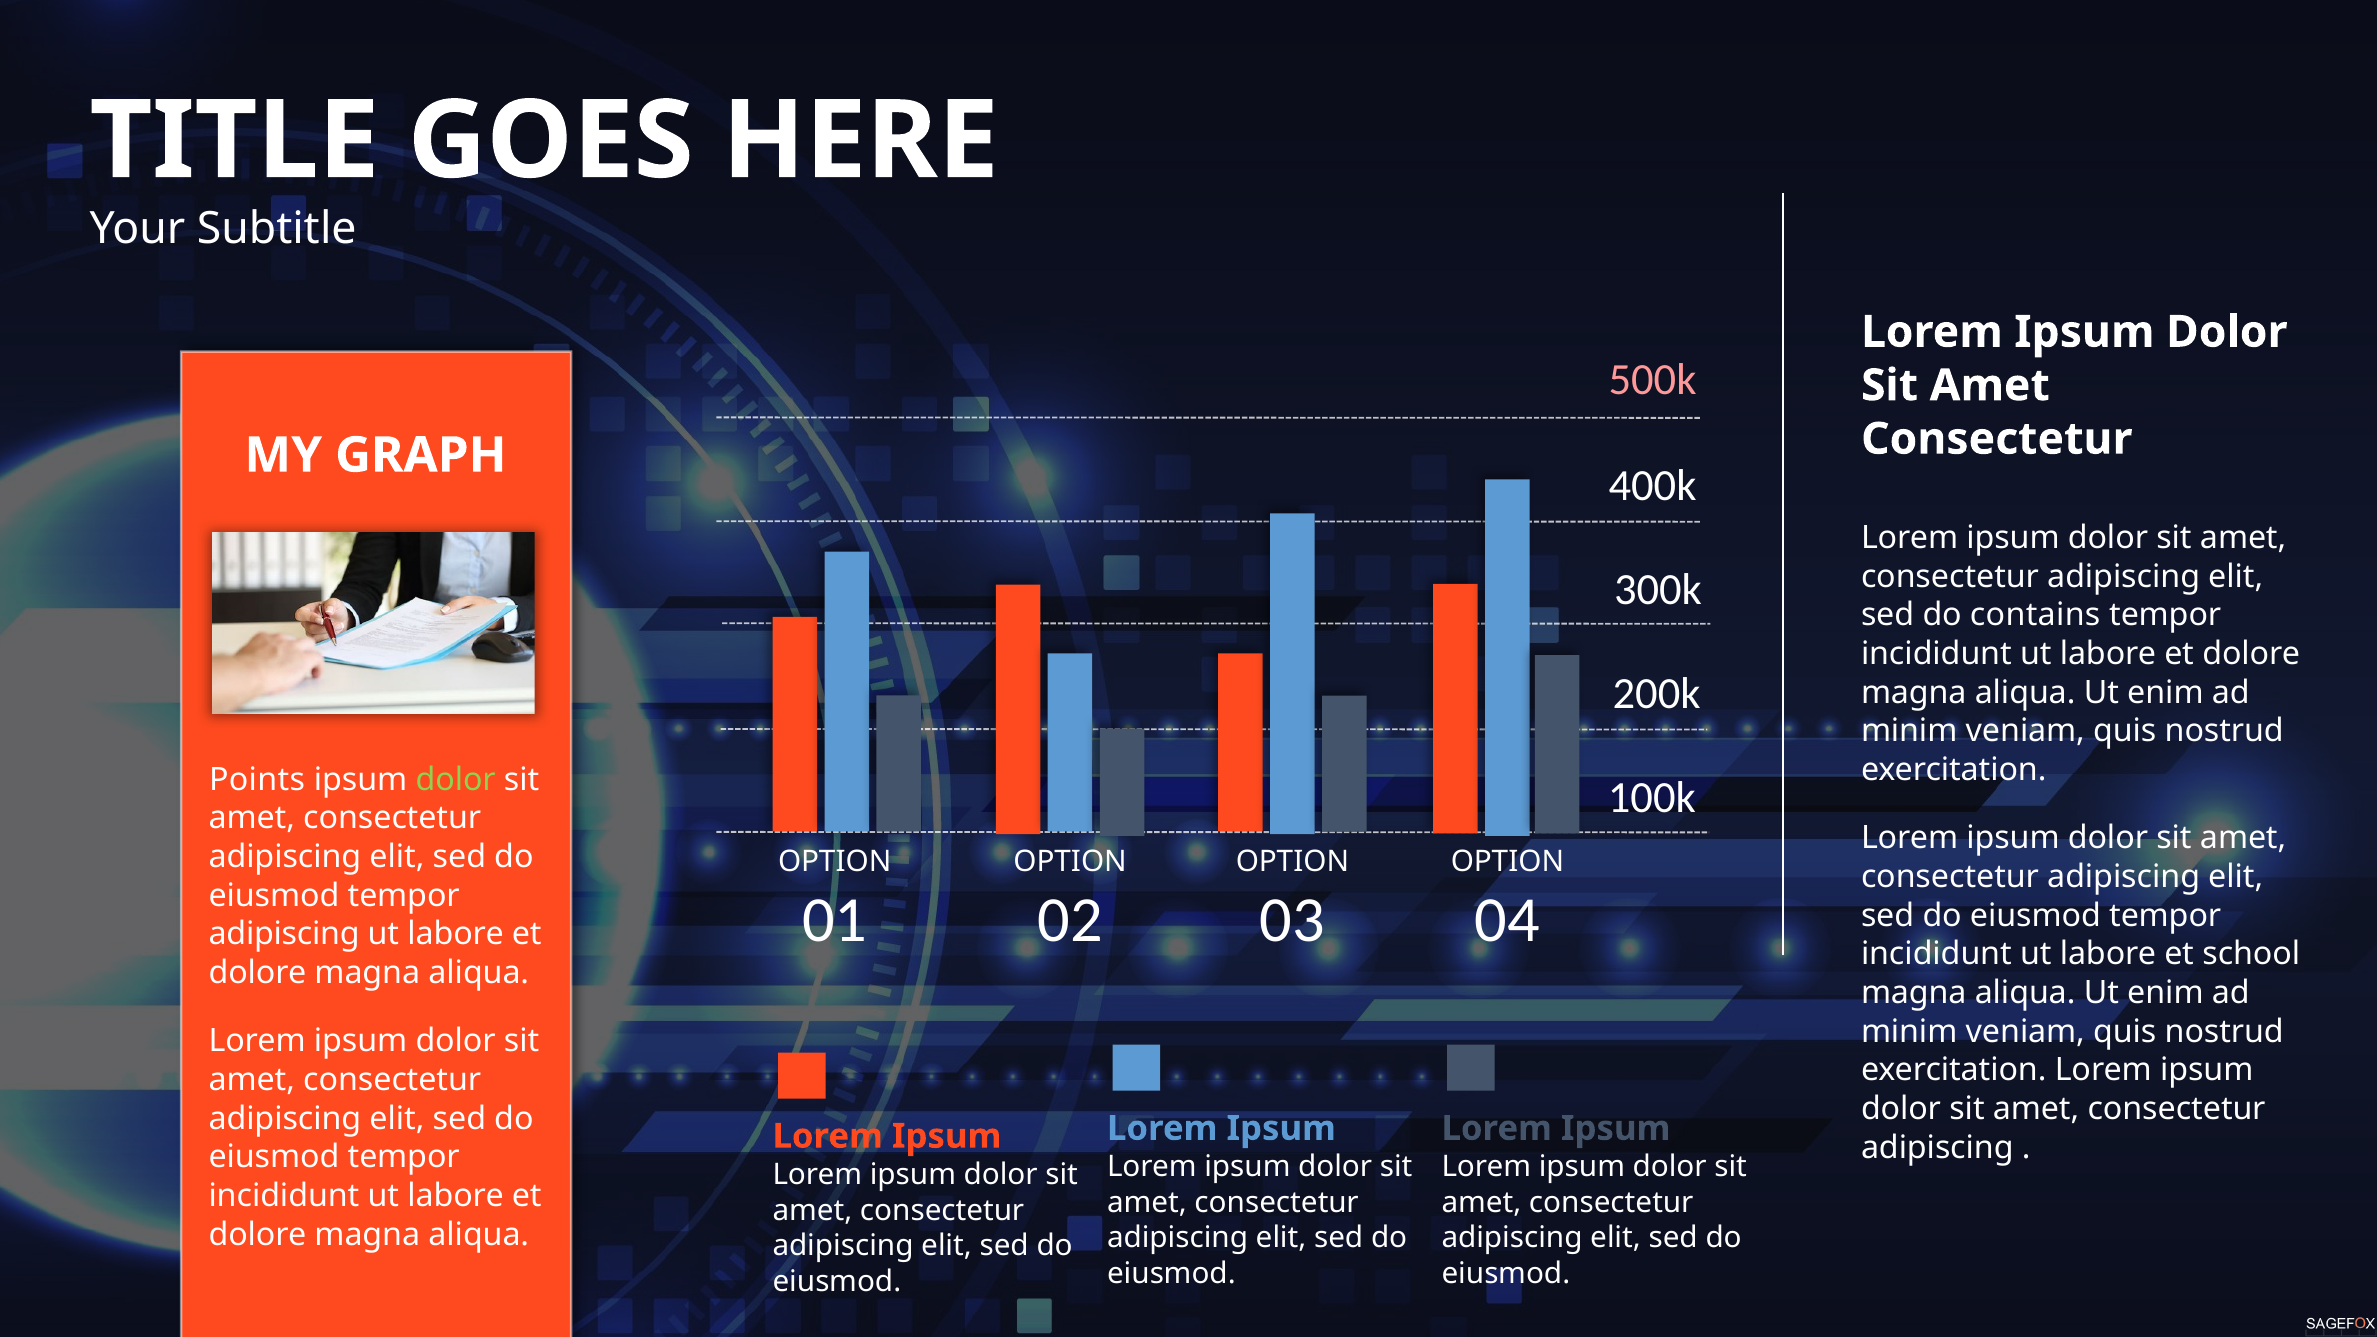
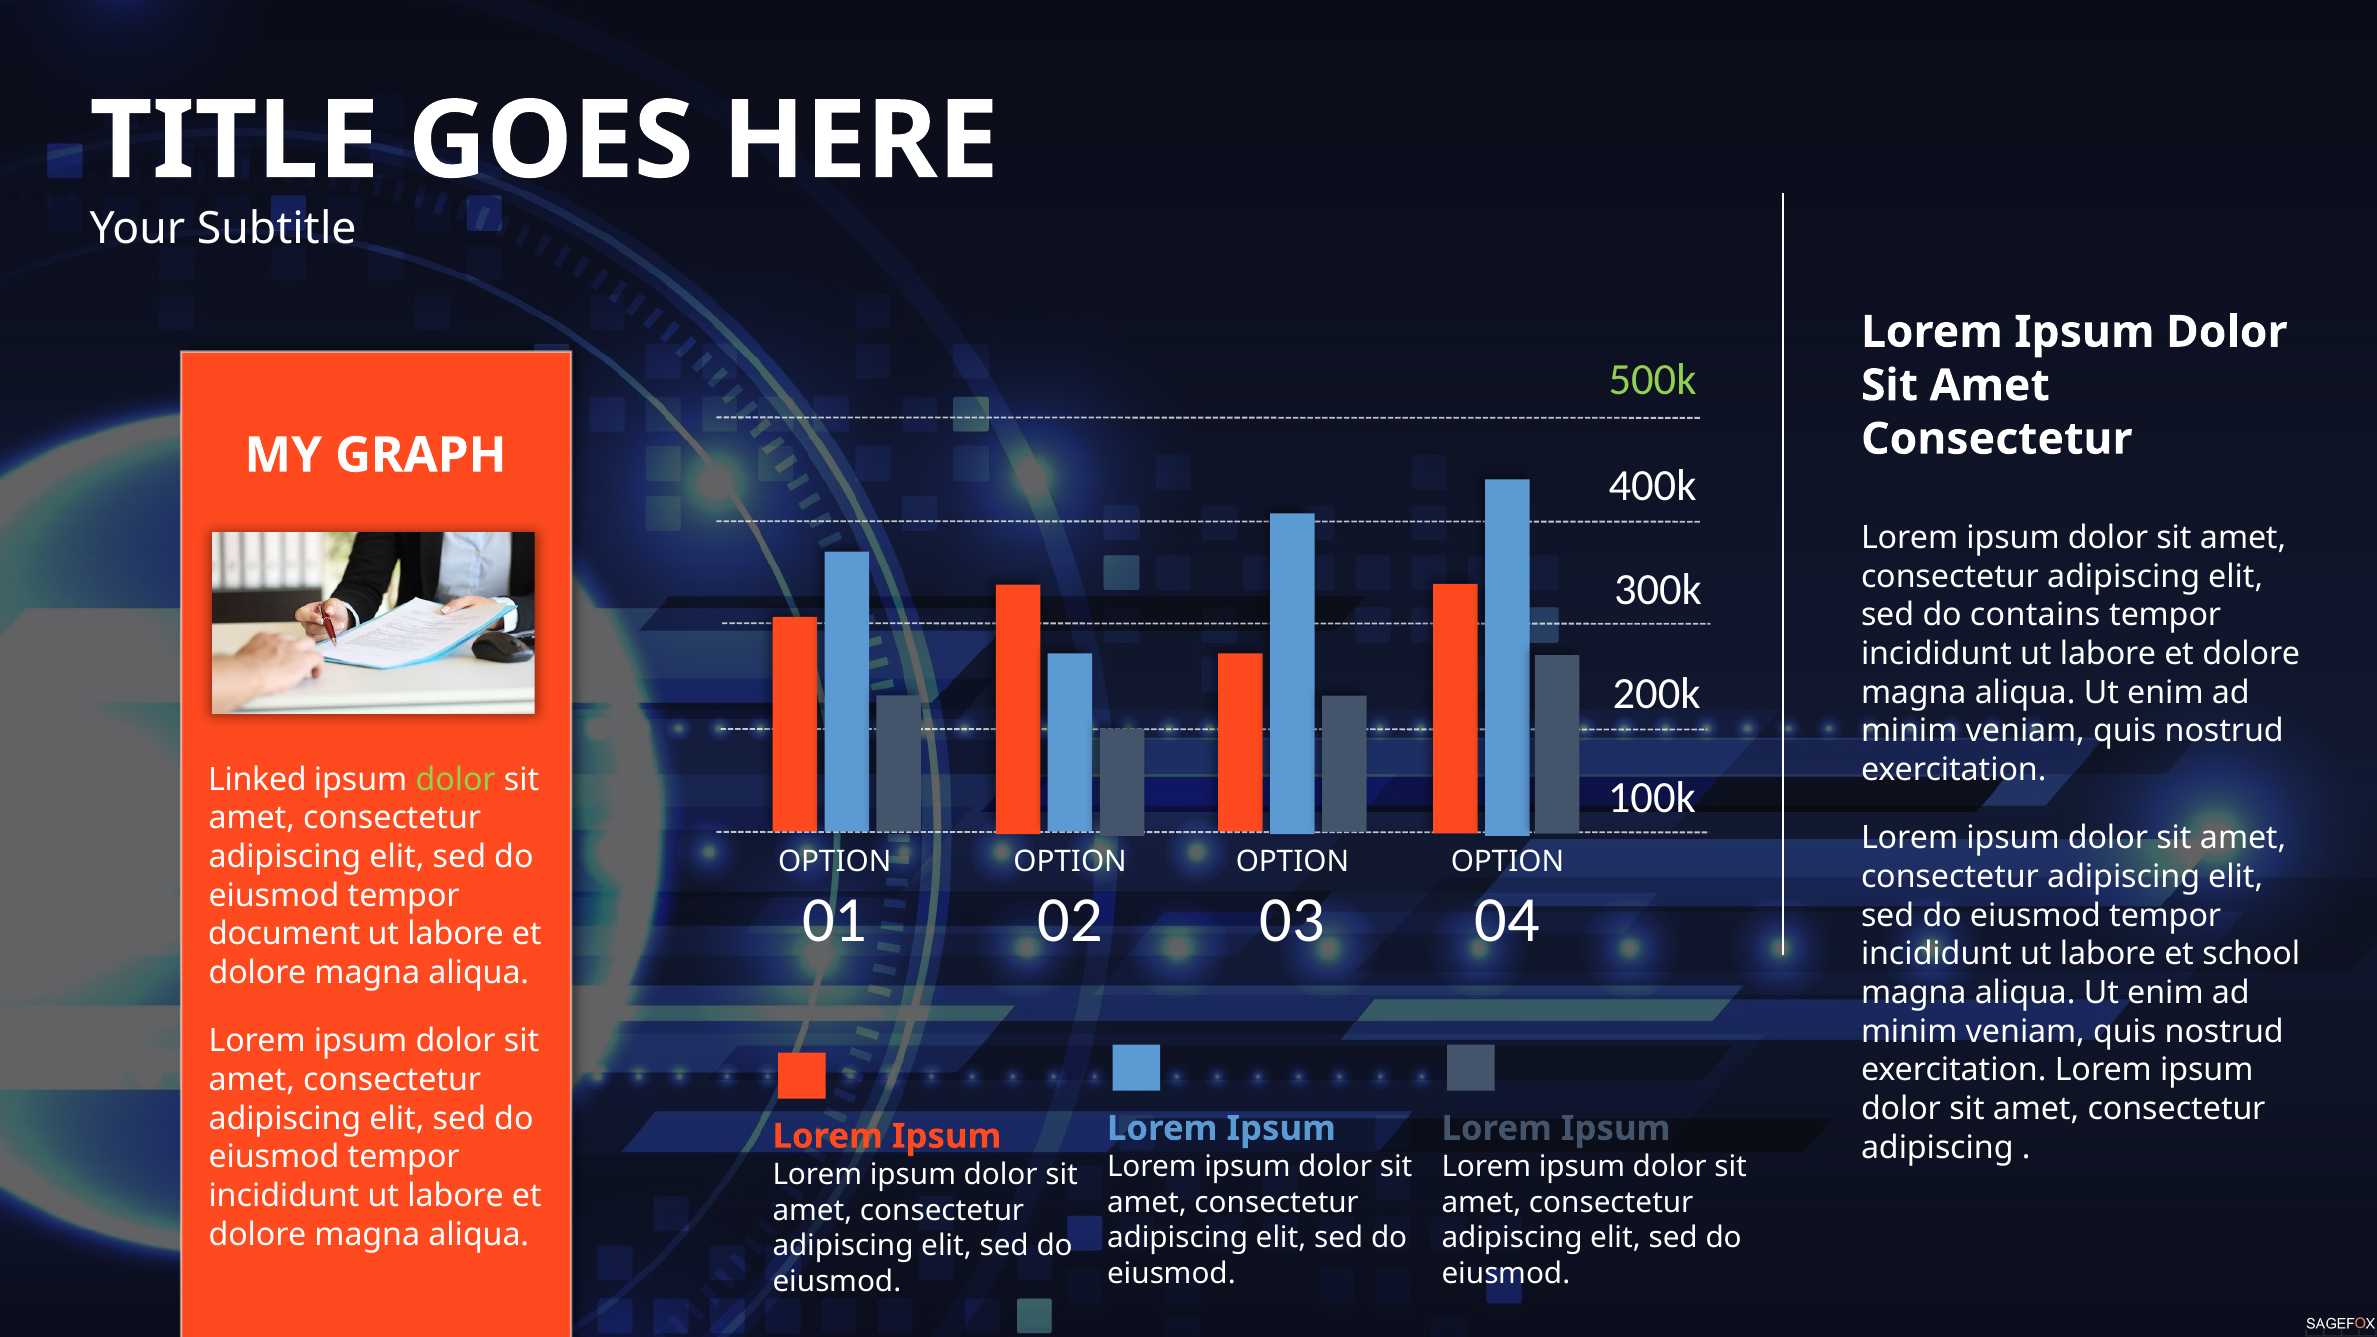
500k colour: pink -> light green (1653, 380)
Points: Points -> Linked (257, 780)
adipiscing: adipiscing -> document (284, 934)
